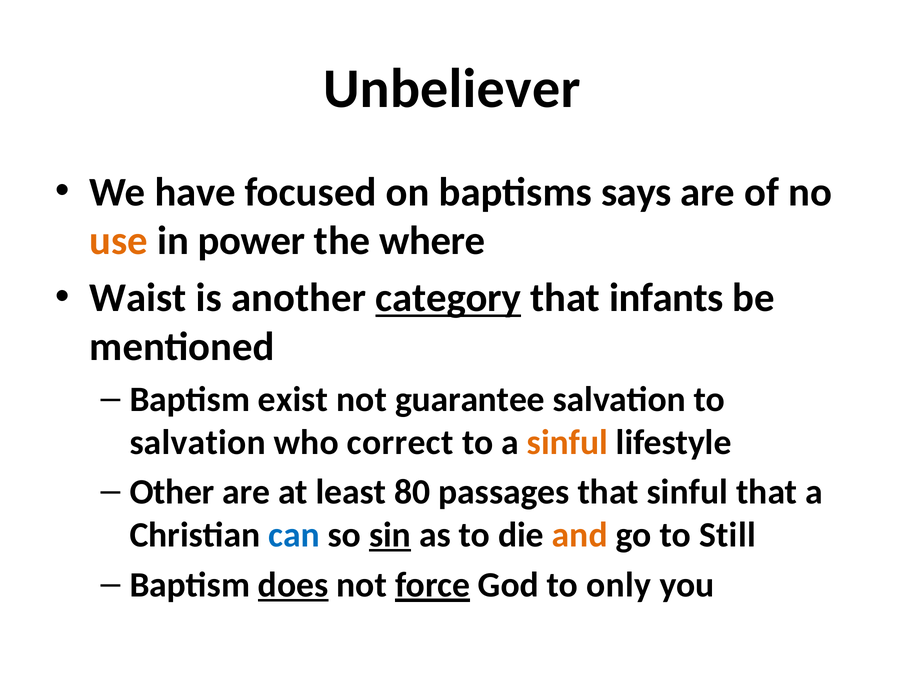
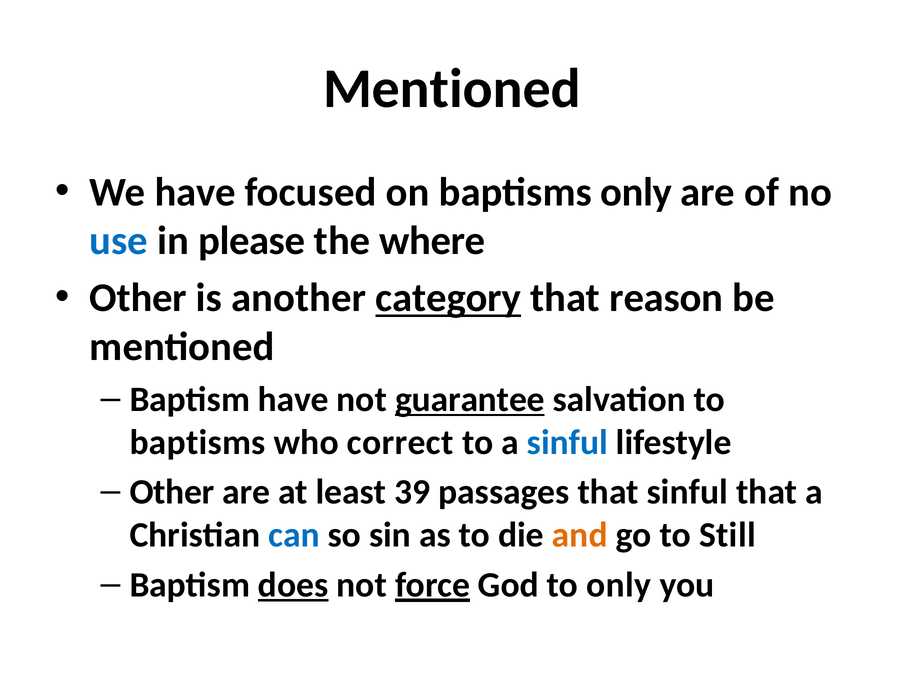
Unbeliever: Unbeliever -> Mentioned (452, 89)
baptisms says: says -> only (636, 192)
use colour: orange -> blue (119, 241)
power: power -> please (252, 241)
Waist: Waist -> Other (138, 298)
infants: infants -> reason (666, 298)
Baptism exist: exist -> have (293, 400)
guarantee underline: none -> present (470, 400)
salvation: salvation -> baptisms (198, 443)
sinful colour: orange -> blue (567, 443)
80: 80 -> 39 (412, 493)
sin underline: present -> none (390, 536)
